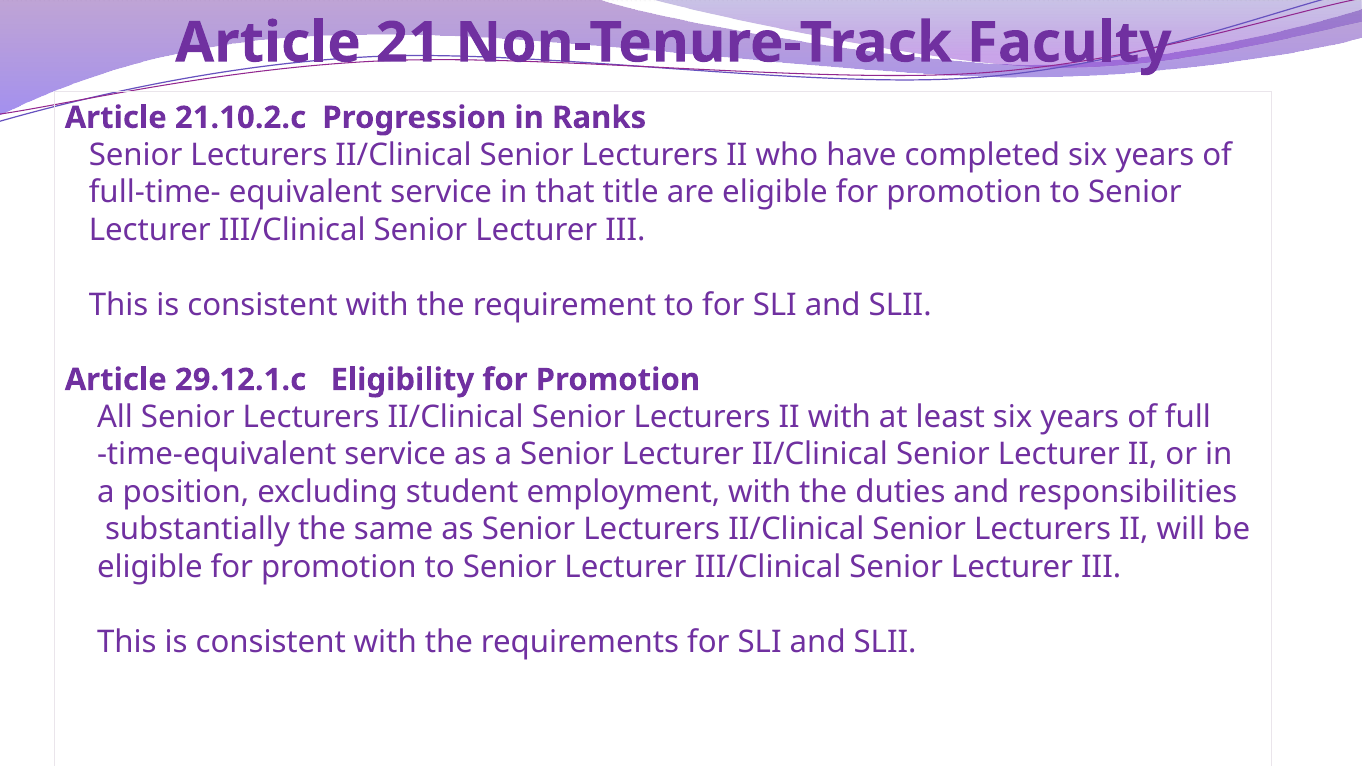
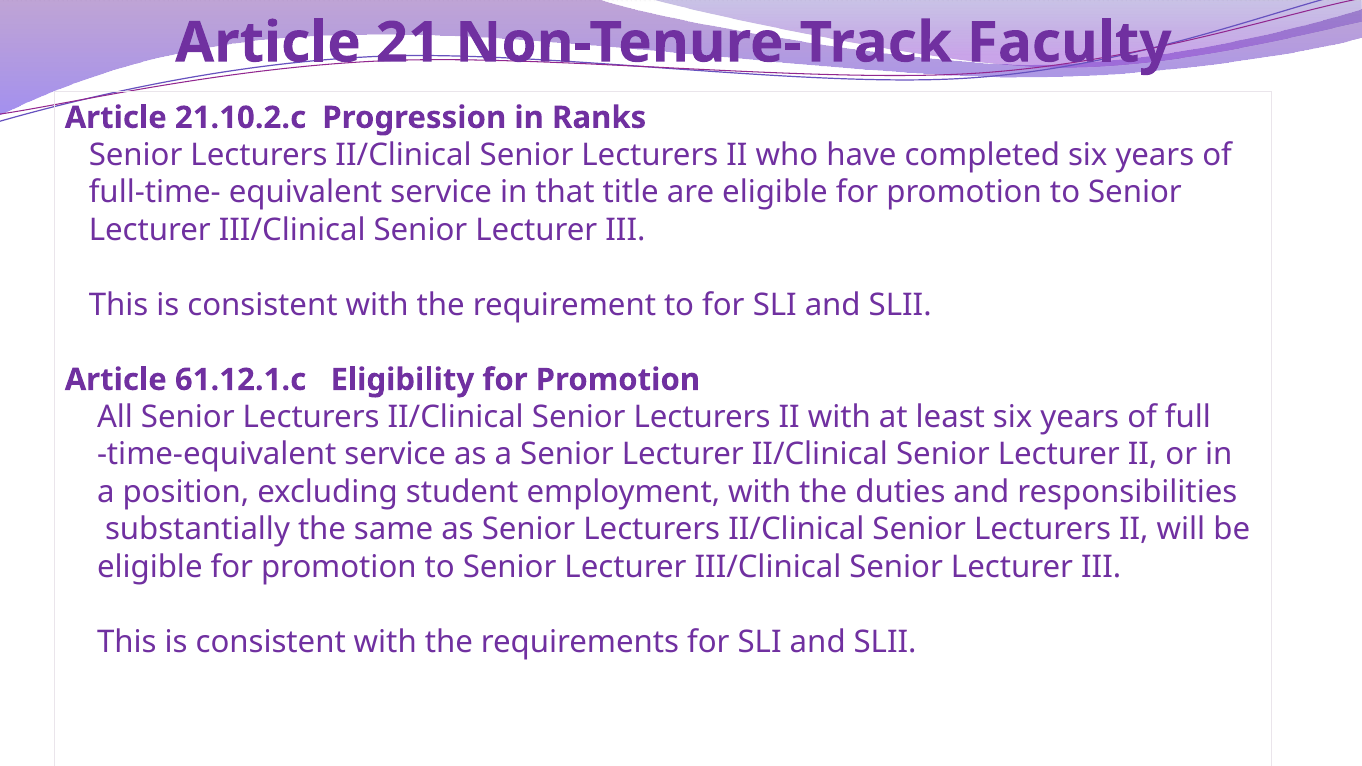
29.12.1.c: 29.12.1.c -> 61.12.1.c (241, 380)
